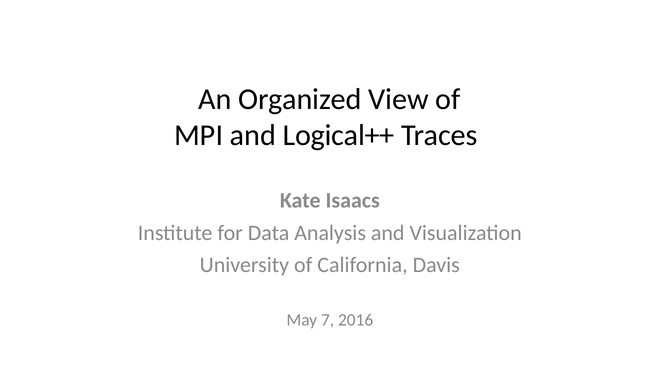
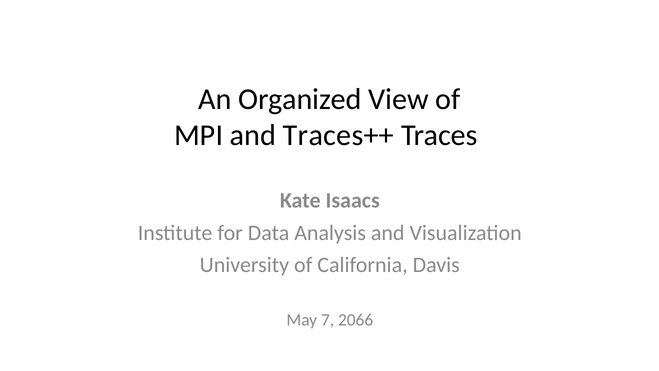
Logical++: Logical++ -> Traces++ (338, 135)
2016: 2016 -> 2066 (356, 320)
